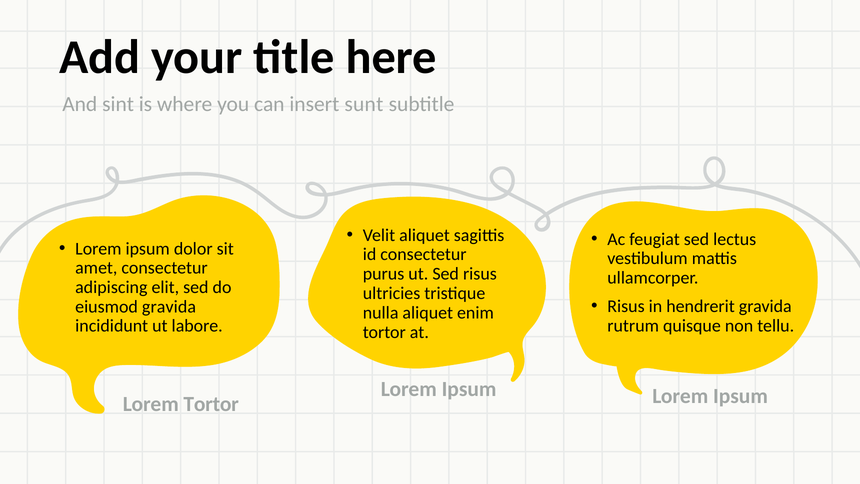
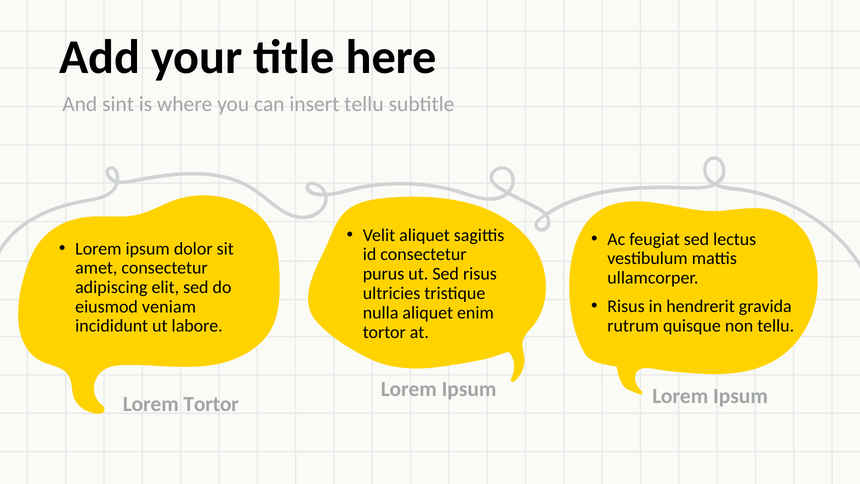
insert sunt: sunt -> tellu (364, 104)
eiusmod gravida: gravida -> veniam (169, 307)
